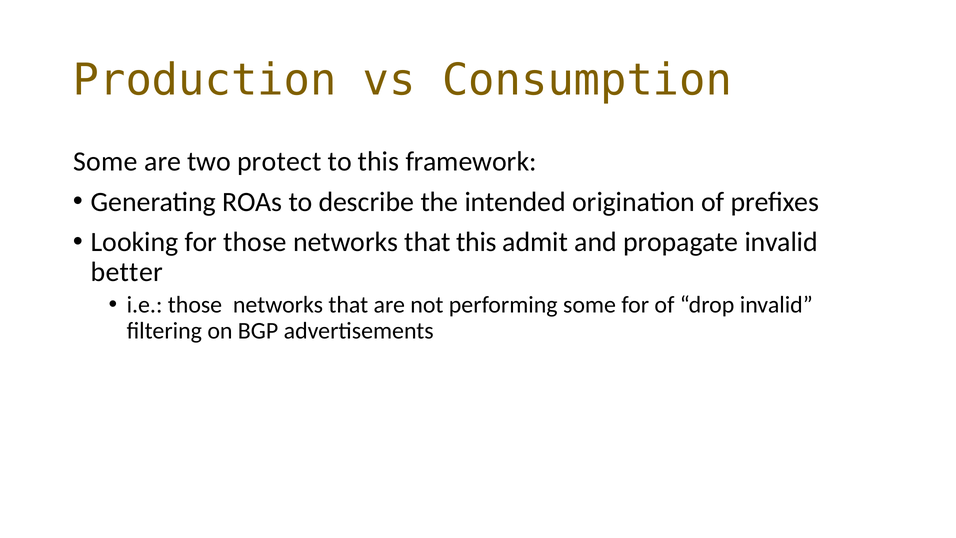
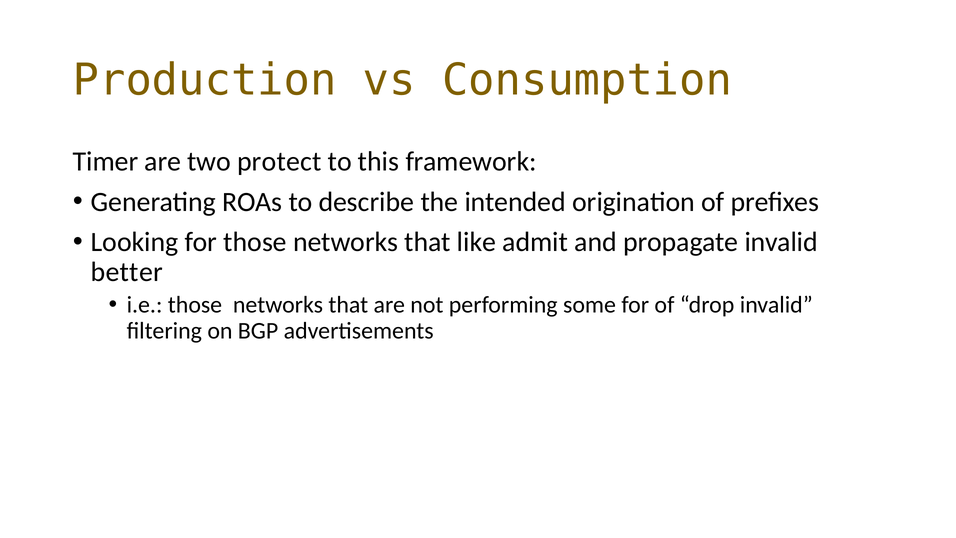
Some: Some -> Timer (106, 162)
that this: this -> like (476, 242)
